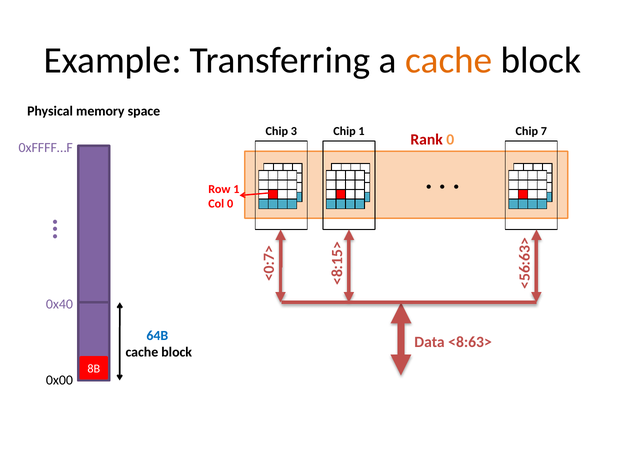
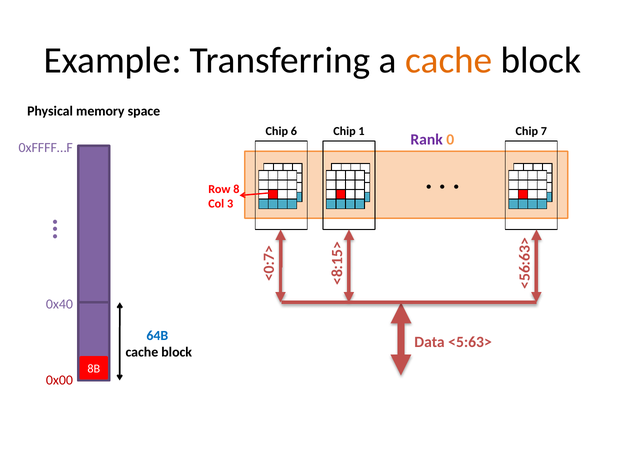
Chip 3: 3 -> 6 (294, 131)
Rank colour: red -> purple (427, 140)
Row 1: 1 -> 8 (236, 189)
Col 0: 0 -> 3 (230, 204)
<8:63>: <8:63> -> <5:63> (470, 342)
0x00 colour: black -> red (59, 380)
